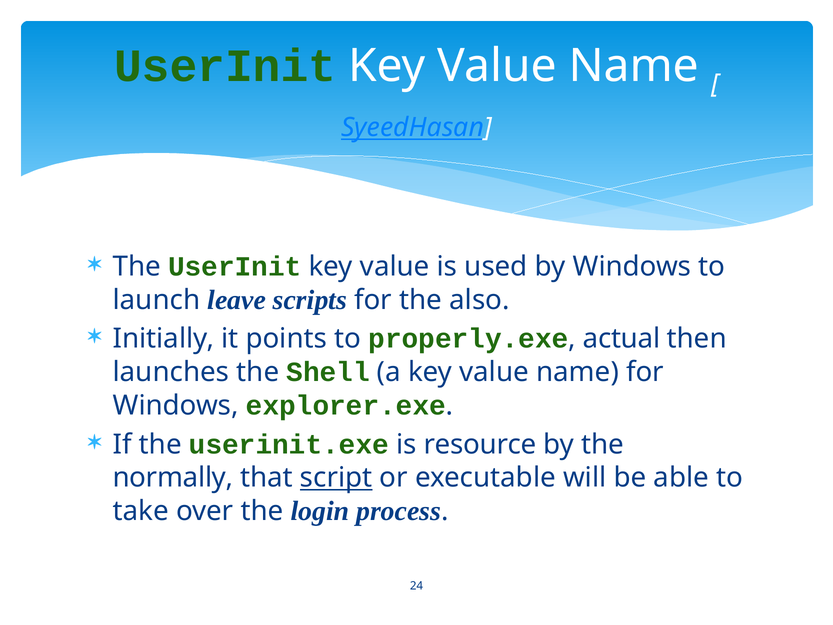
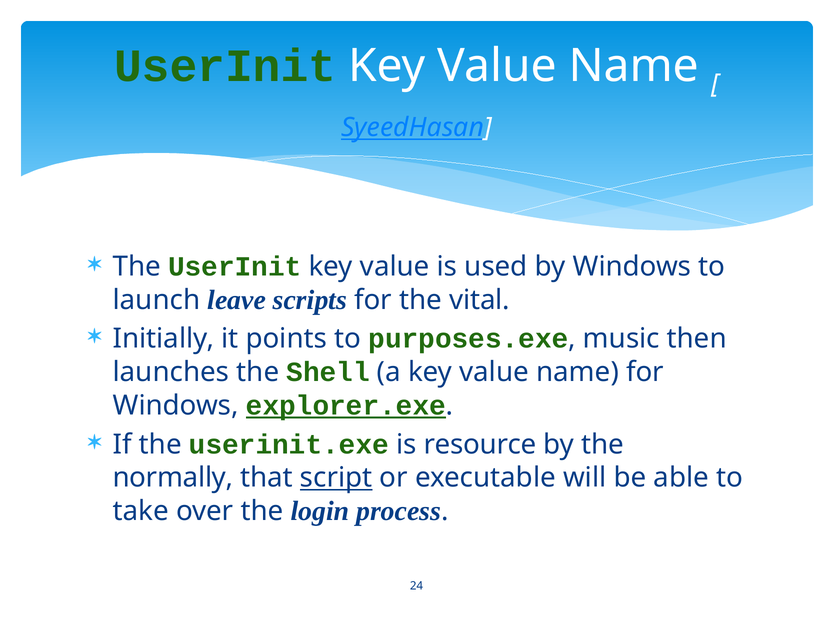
also: also -> vital (480, 300)
properly.exe: properly.exe -> purposes.exe (468, 339)
actual: actual -> music (621, 339)
explorer.exe underline: none -> present (346, 405)
